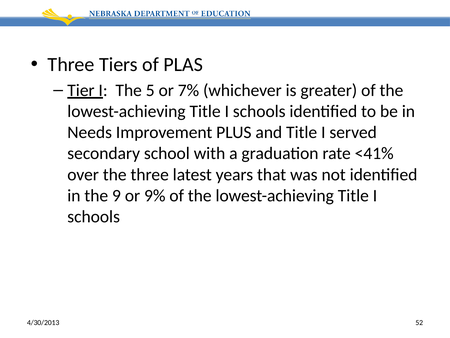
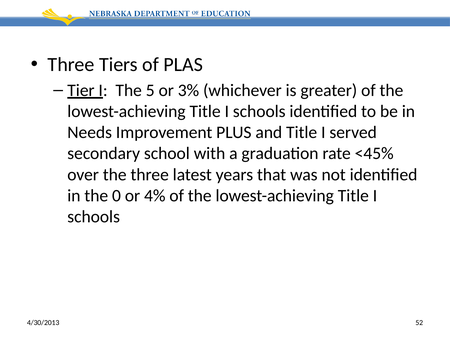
7%: 7% -> 3% (188, 90)
<41%: <41% -> <45% (374, 153)
9: 9 -> 0 (116, 195)
9%: 9% -> 4% (155, 195)
